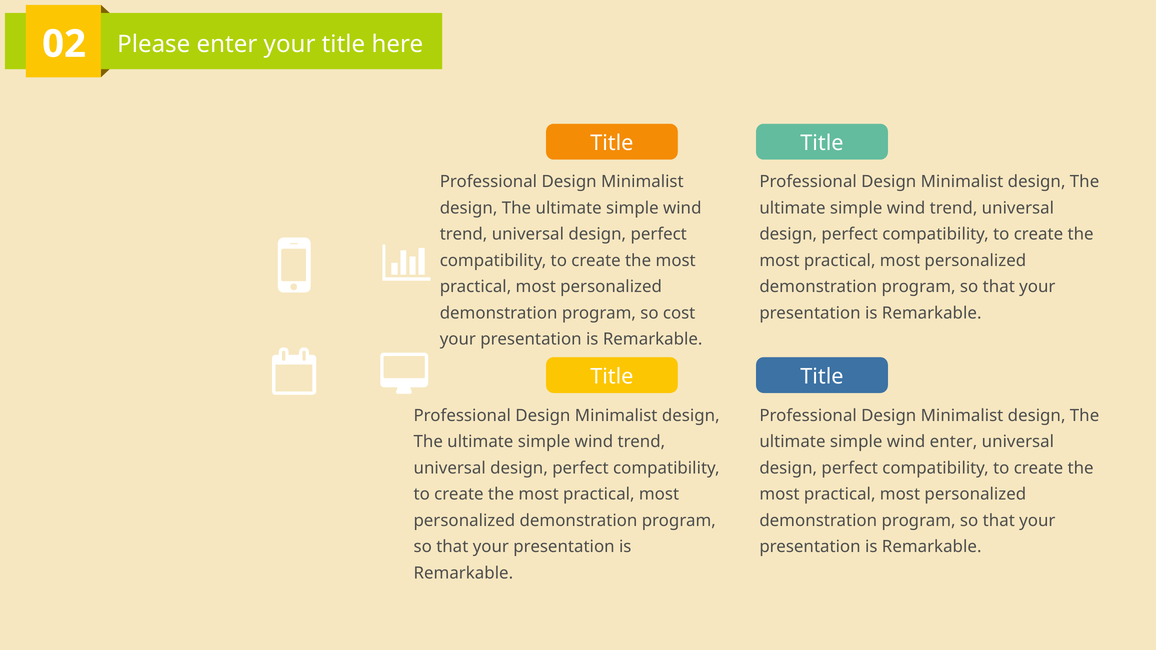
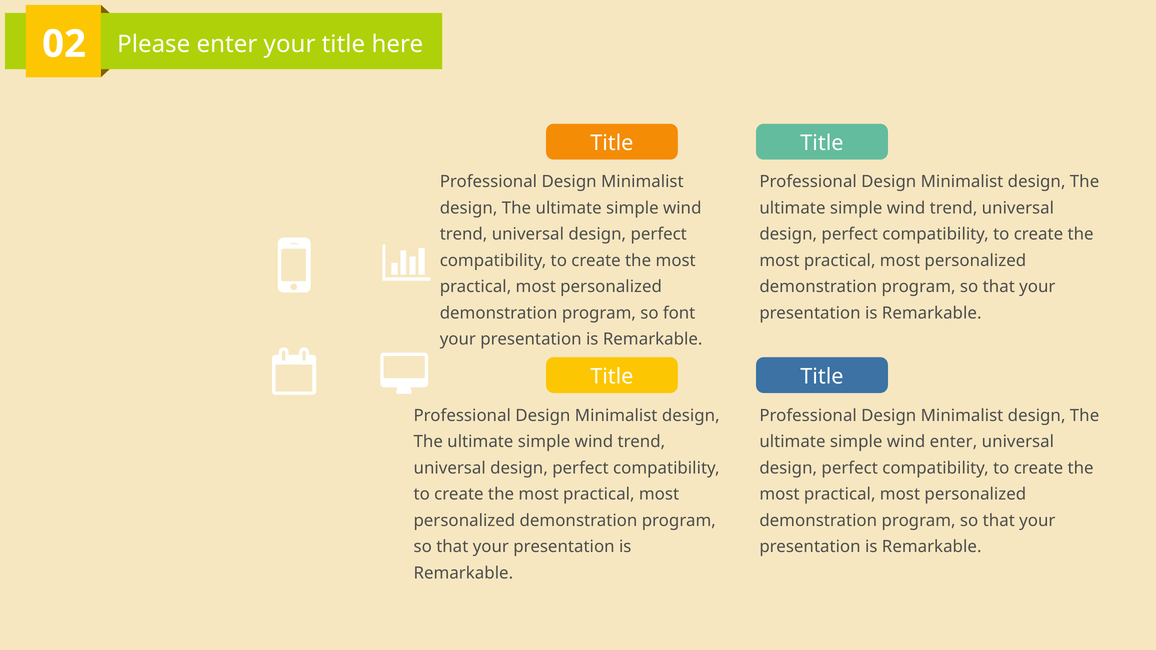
cost: cost -> font (679, 313)
